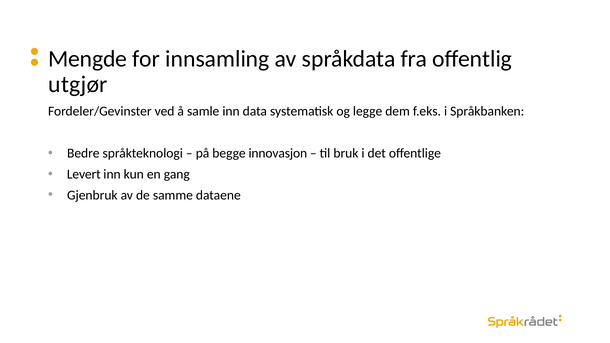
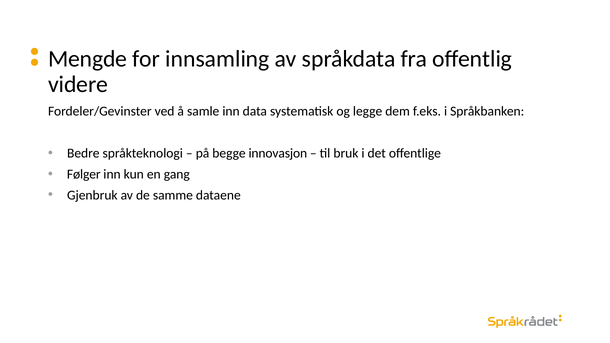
utgjør: utgjør -> videre (78, 84)
Levert: Levert -> Følger (84, 174)
